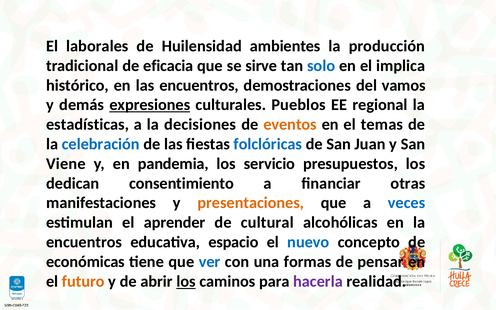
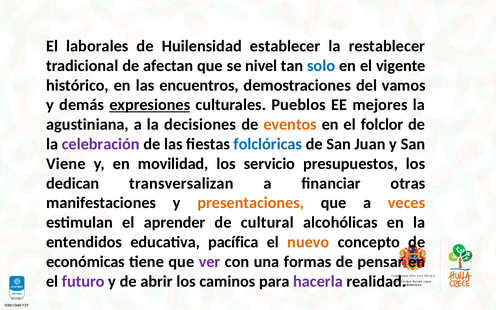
ambientes: ambientes -> establecer (285, 46)
producción: producción -> restablecer (387, 46)
eficacia: eficacia -> afectan (168, 66)
sirve: sirve -> nivel (261, 66)
implica: implica -> vigente (401, 66)
regional: regional -> mejores (380, 105)
estadísticas: estadísticas -> agustiniana (87, 124)
temas: temas -> folclor (382, 124)
celebración colour: blue -> purple (101, 144)
pandemia: pandemia -> movilidad (173, 164)
consentimiento: consentimiento -> transversalizan (181, 183)
veces colour: blue -> orange (407, 203)
encuentros: encuentros -> entendidos (84, 242)
espacio: espacio -> pacífica (233, 242)
nuevo colour: blue -> orange (308, 242)
ver colour: blue -> purple (210, 262)
futuro colour: orange -> purple (83, 281)
los underline: present -> none (186, 281)
